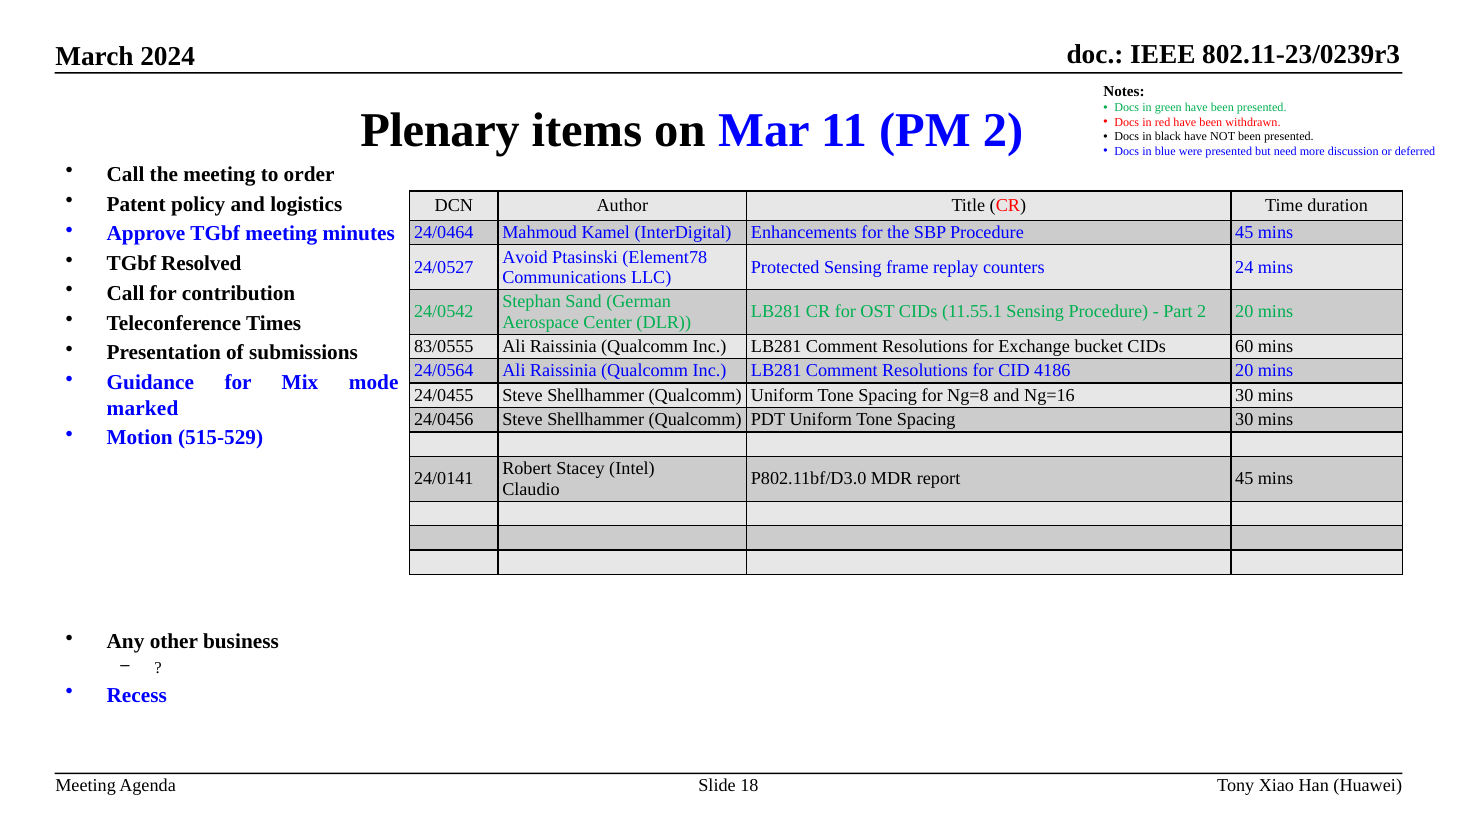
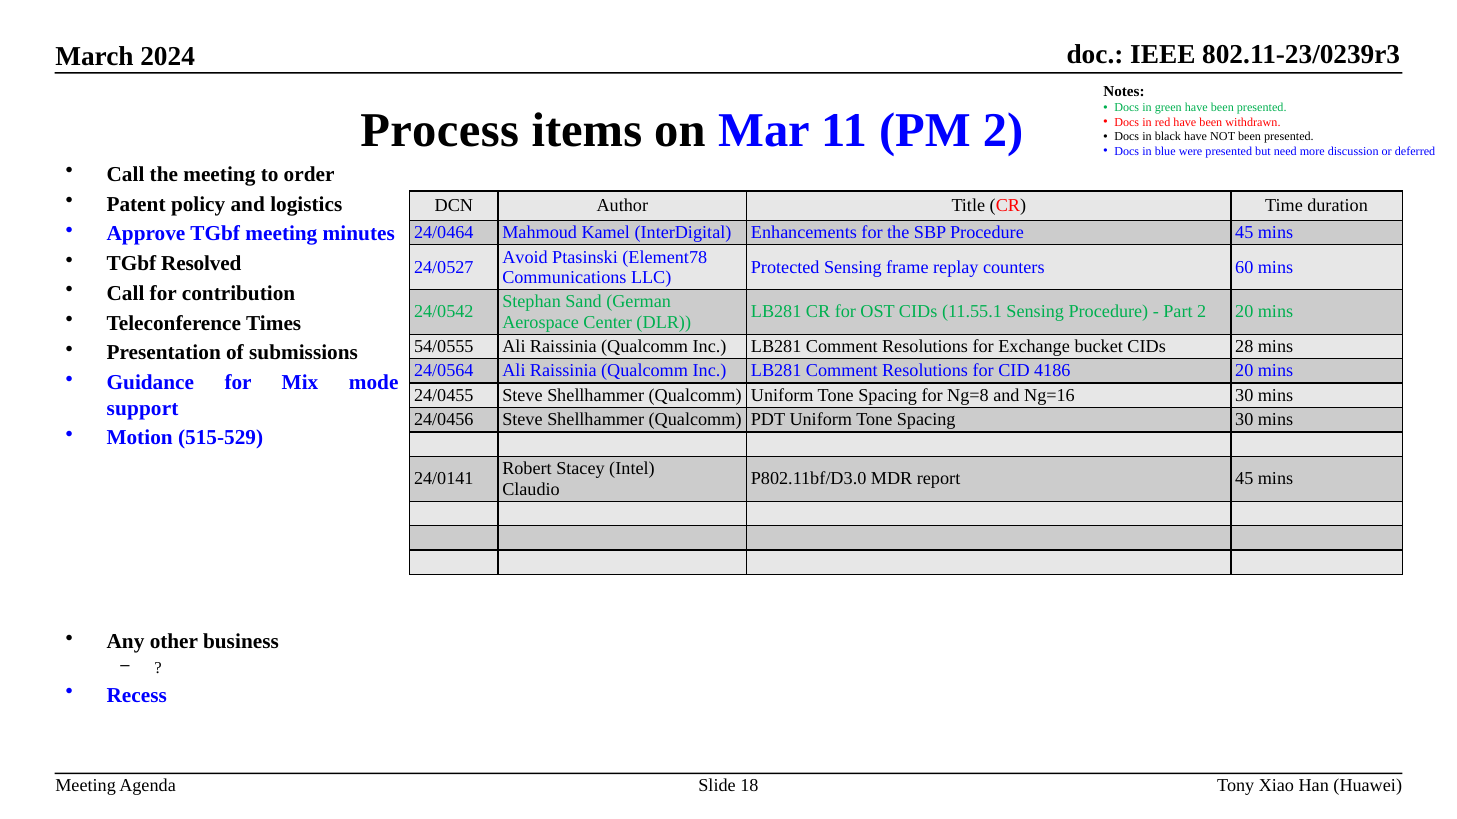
Plenary: Plenary -> Process (440, 131)
24: 24 -> 60 (1244, 267)
83/0555: 83/0555 -> 54/0555 (444, 347)
60: 60 -> 28 (1244, 347)
marked: marked -> support (143, 408)
